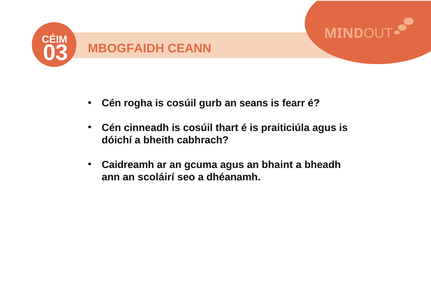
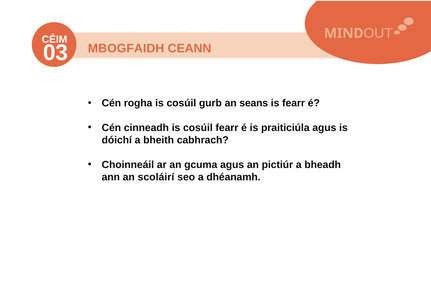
cosúil thart: thart -> fearr (227, 128)
Caidreamh: Caidreamh -> Choinneáil (128, 164)
bhaint: bhaint -> pictiúr (277, 164)
